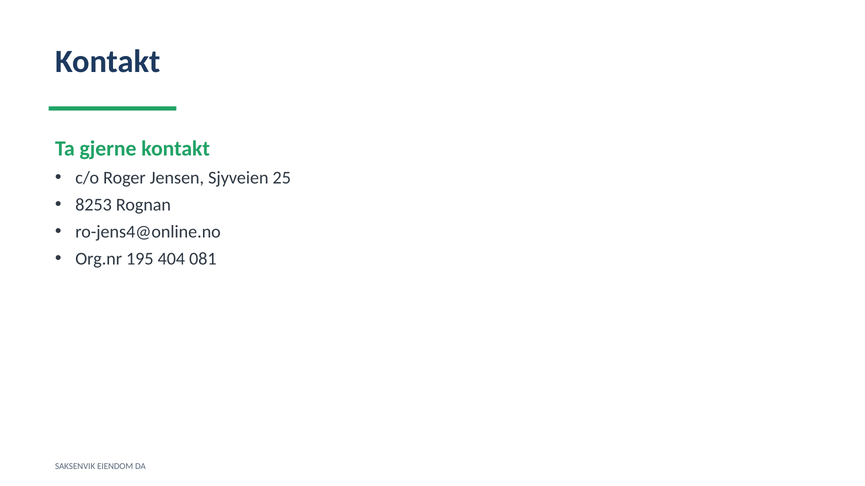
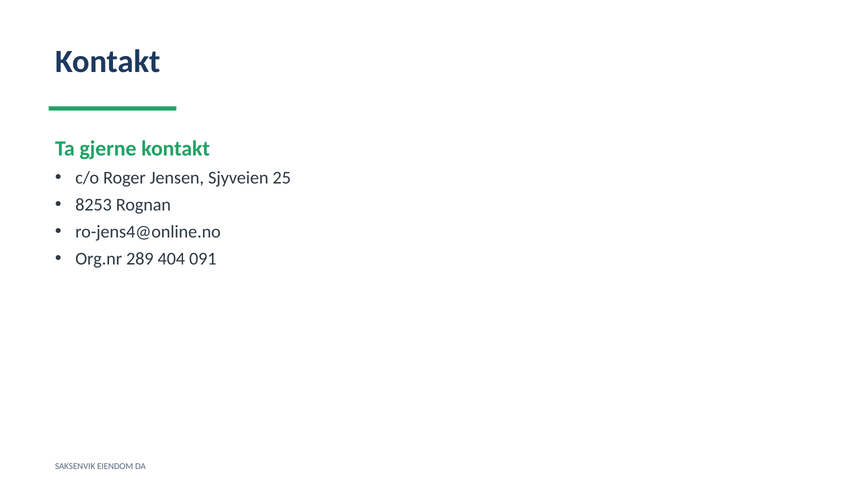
195: 195 -> 289 (140, 259)
081: 081 -> 091 (203, 259)
